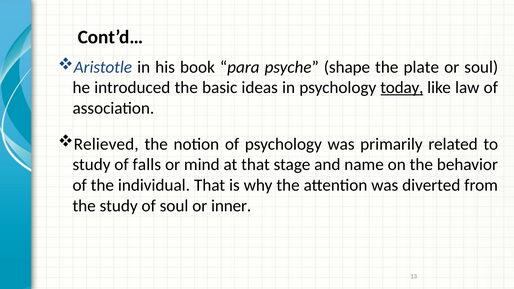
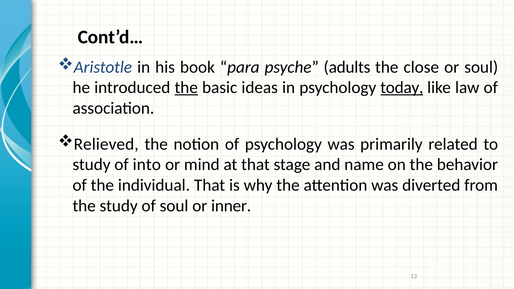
shape: shape -> adults (347, 67)
plate: plate -> close (421, 67)
the underline: none -> present (186, 88)
falls: falls -> into (147, 165)
